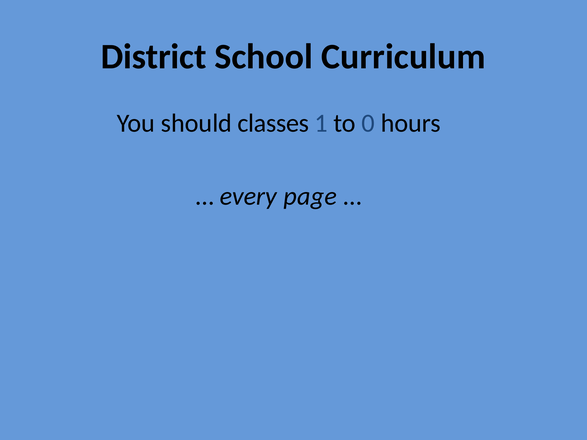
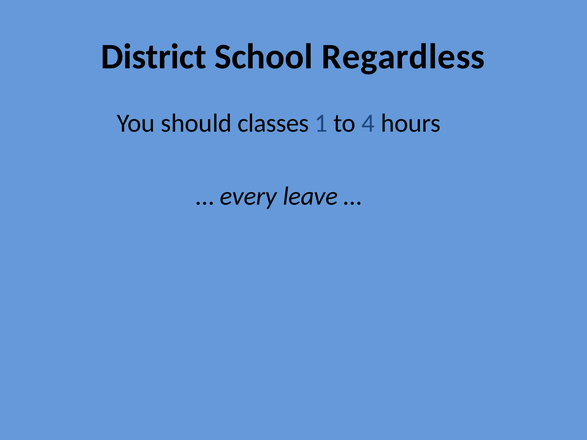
Curriculum: Curriculum -> Regardless (403, 57)
0: 0 -> 4 (368, 123)
page: page -> leave (310, 196)
